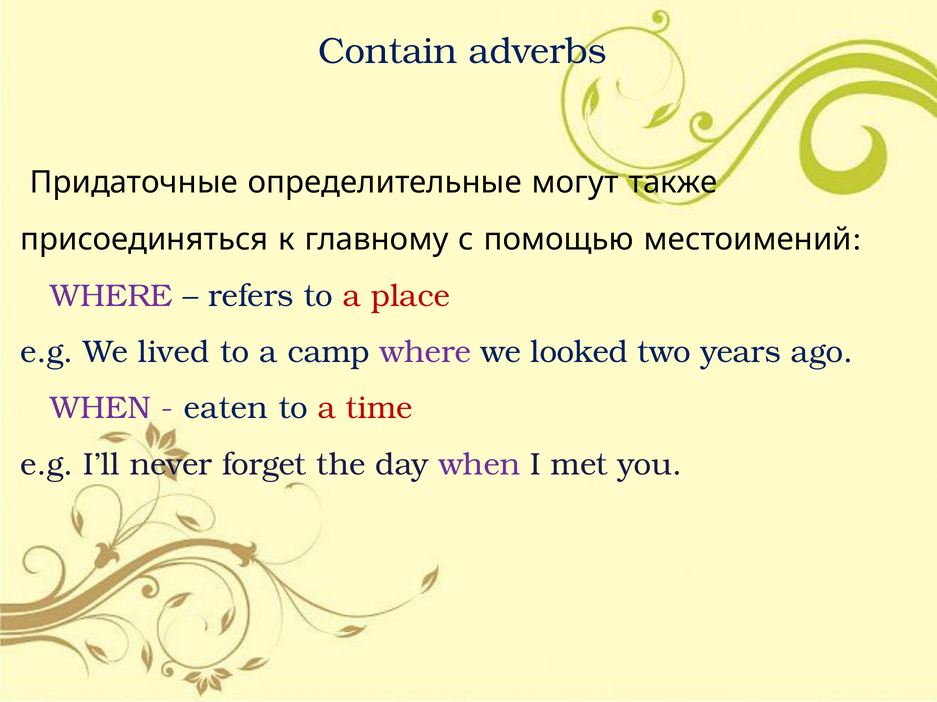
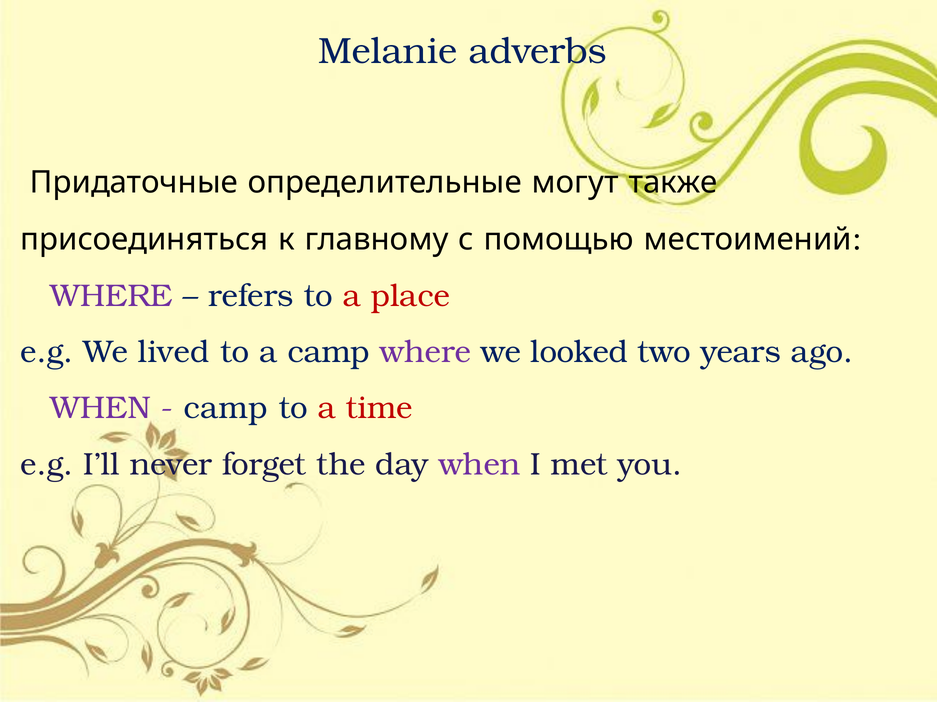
Contain: Contain -> Melanie (388, 51)
eaten: eaten -> camp (226, 408)
